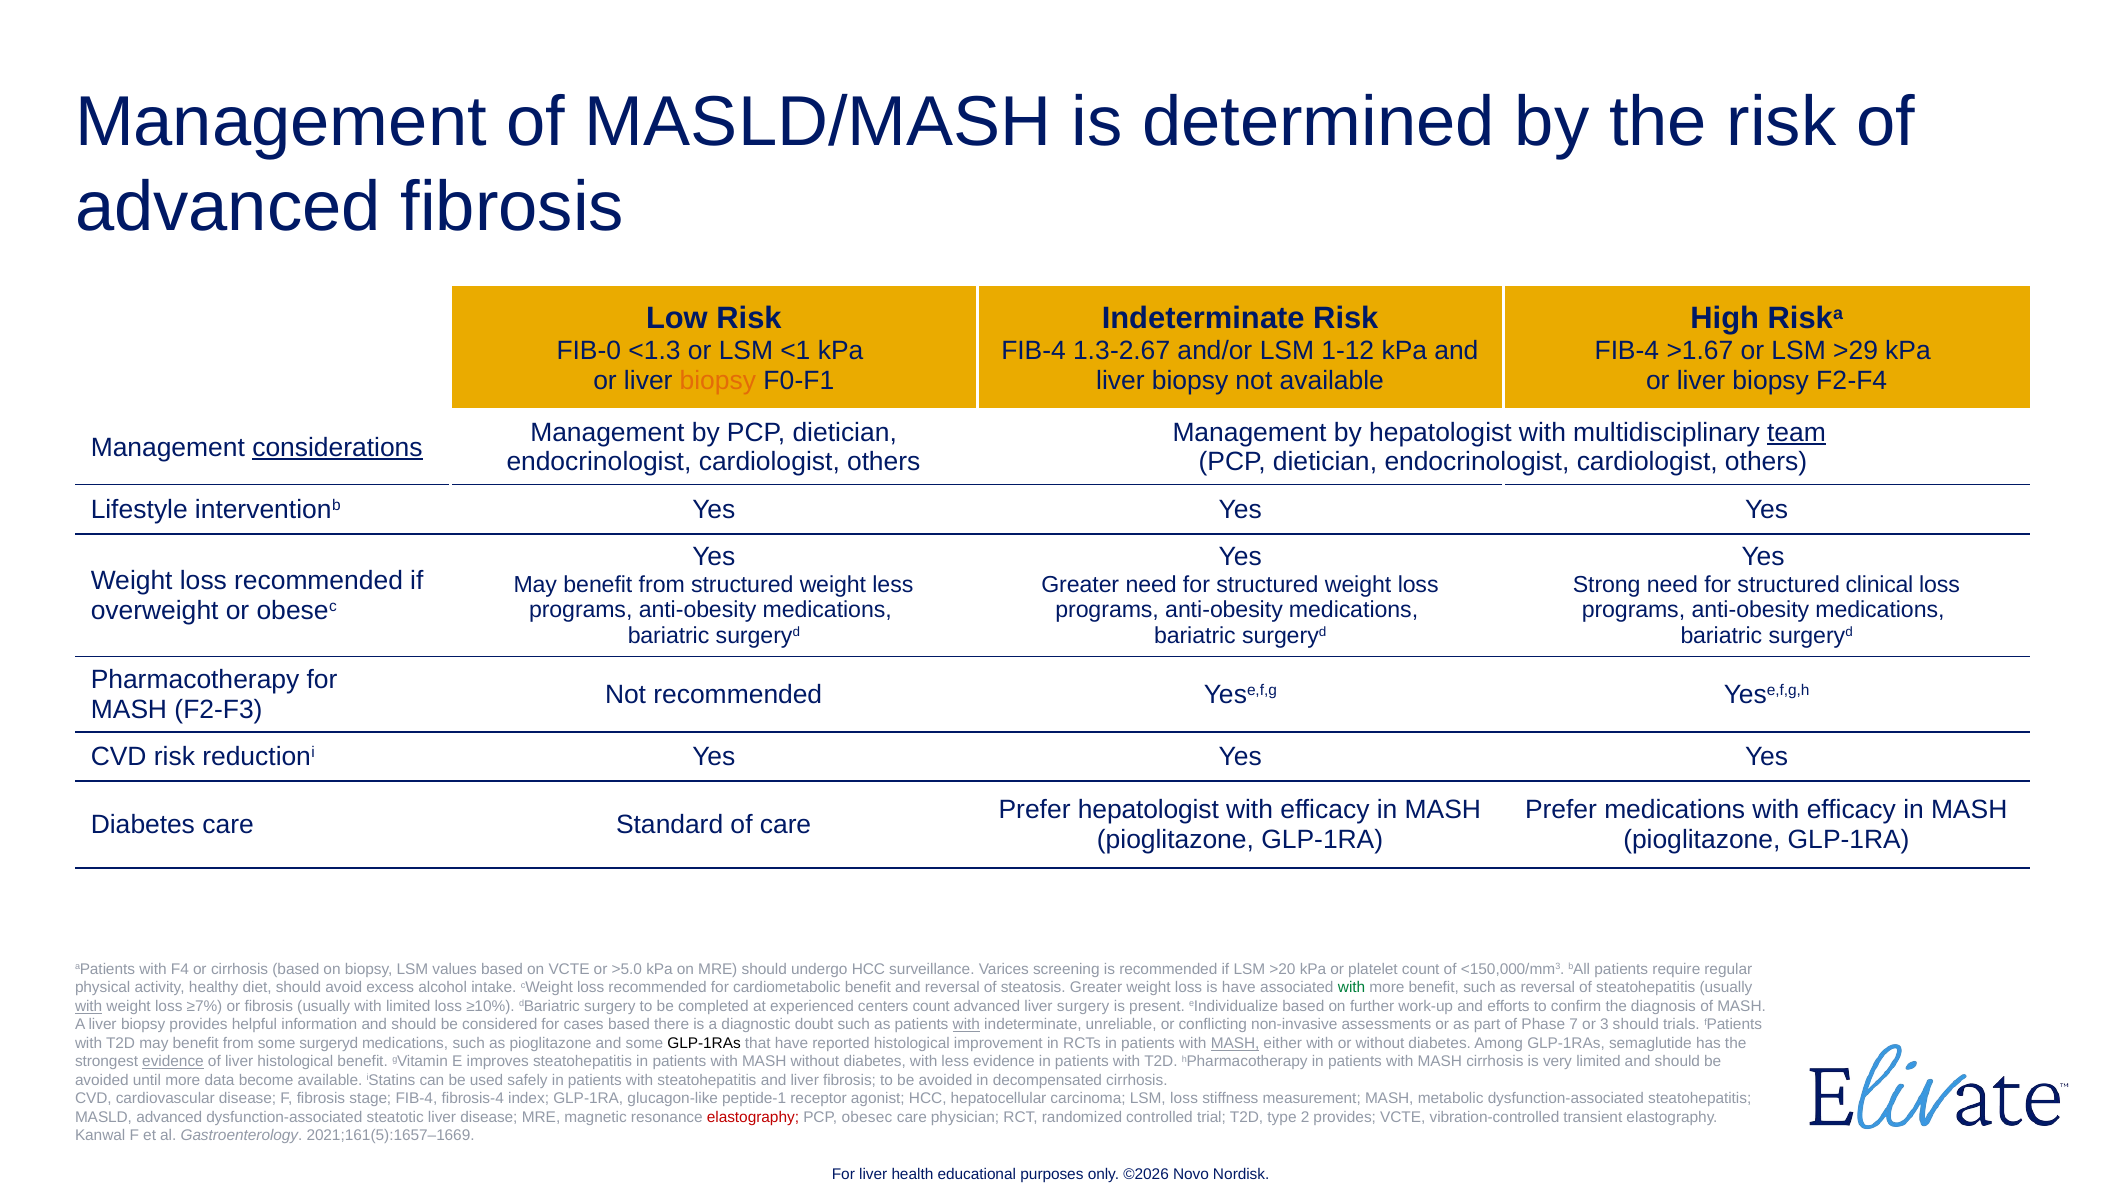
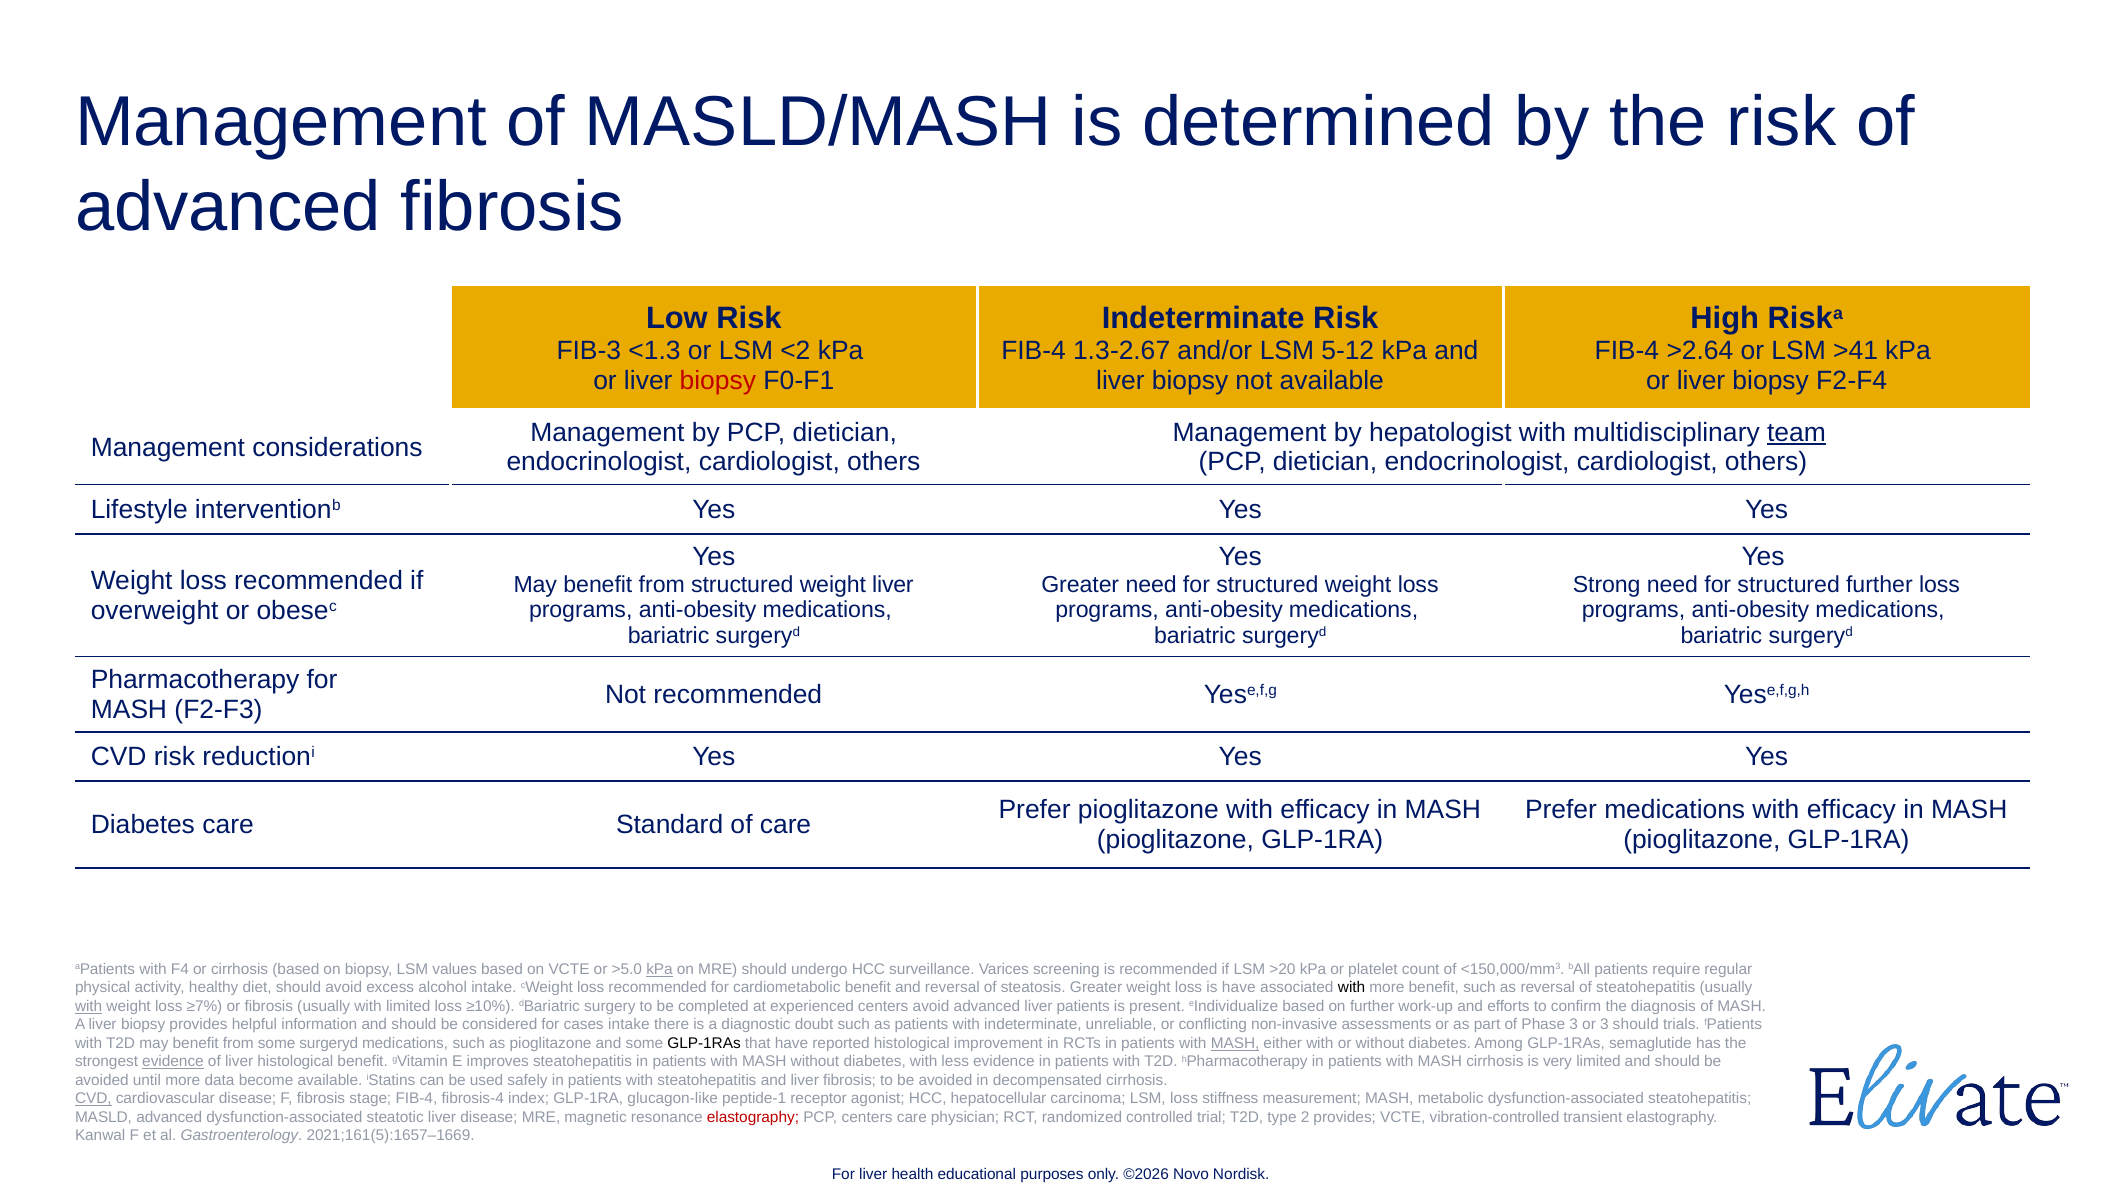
FIB-0: FIB-0 -> FIB-3 (589, 351)
<1: <1 -> <2 (795, 351)
1-12: 1-12 -> 5-12 (1348, 351)
>1.67: >1.67 -> >2.64 (1700, 351)
>29: >29 -> >41 (1856, 351)
biopsy colour: orange -> red (718, 380)
considerations underline: present -> none (337, 447)
weight less: less -> liver (893, 585)
structured clinical: clinical -> further (1879, 585)
Prefer hepatologist: hepatologist -> pioglitazone (1148, 810)
kPa underline: none -> present (659, 969)
with colour: green -> black (1352, 988)
centers count: count -> avoid (931, 1006)
liver surgery: surgery -> patients (1083, 1006)
cases based: based -> intake (629, 1025)
with underline: present -> none (966, 1025)
Phase 7: 7 -> 3 (1574, 1025)
CVD underline: none -> present (93, 1099)
PCP obesec: obesec -> centers (867, 1117)
